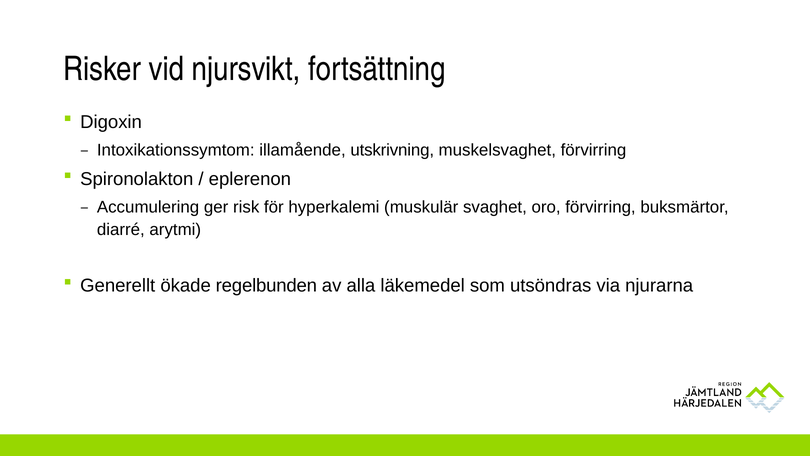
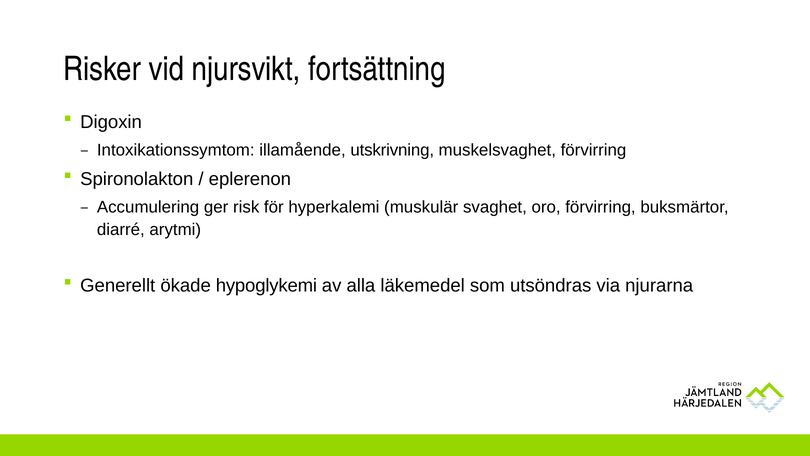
regelbunden: regelbunden -> hypoglykemi (266, 285)
